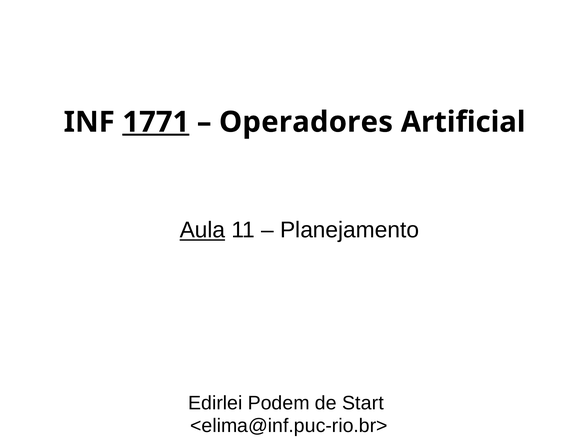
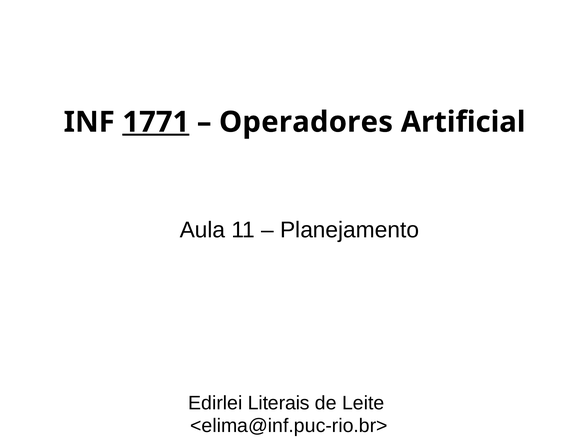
Aula underline: present -> none (202, 230)
Podem: Podem -> Literais (279, 403)
Start: Start -> Leite (363, 403)
